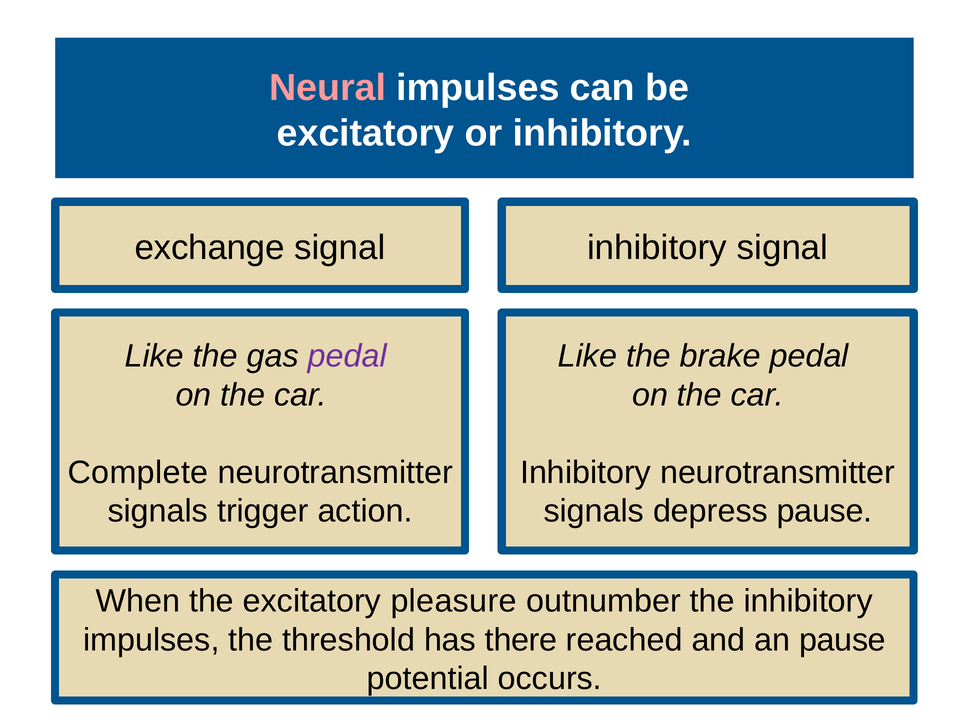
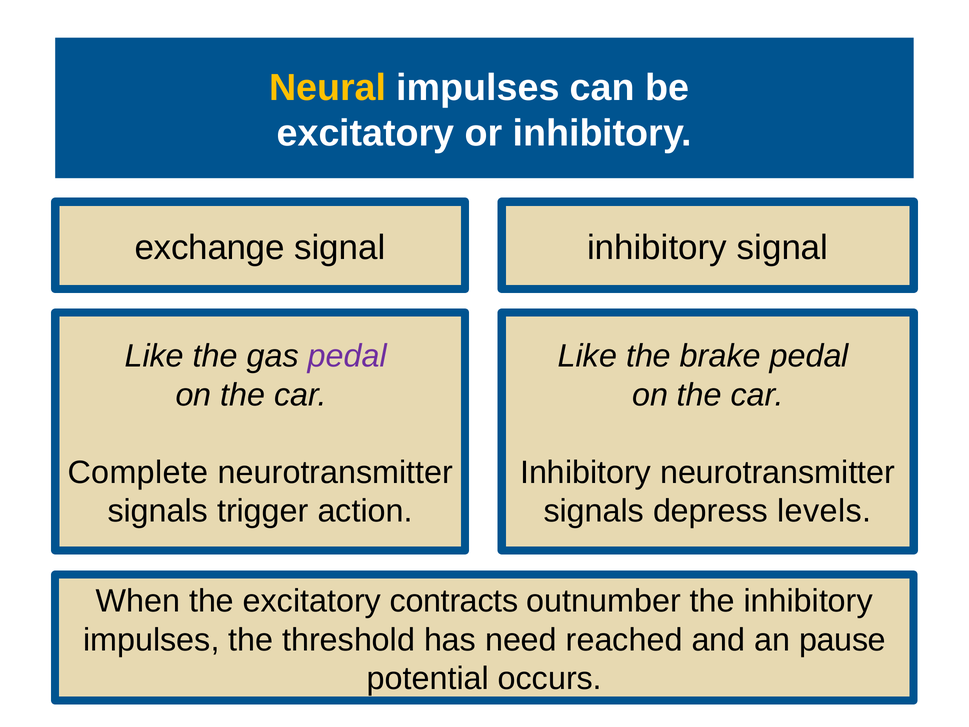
Neural colour: pink -> yellow (328, 88)
depress pause: pause -> levels (824, 511)
pleasure: pleasure -> contracts (454, 601)
there: there -> need (521, 640)
